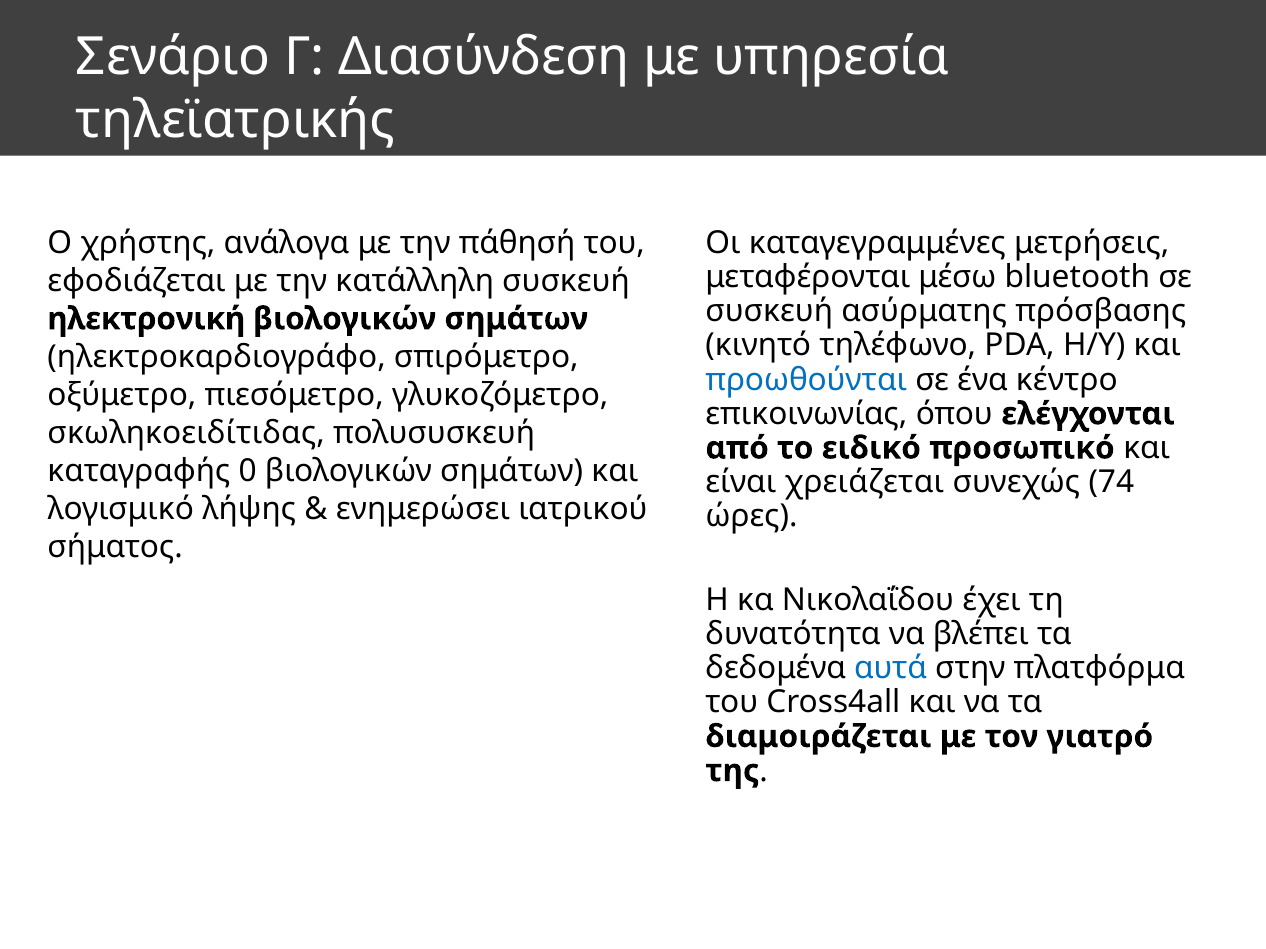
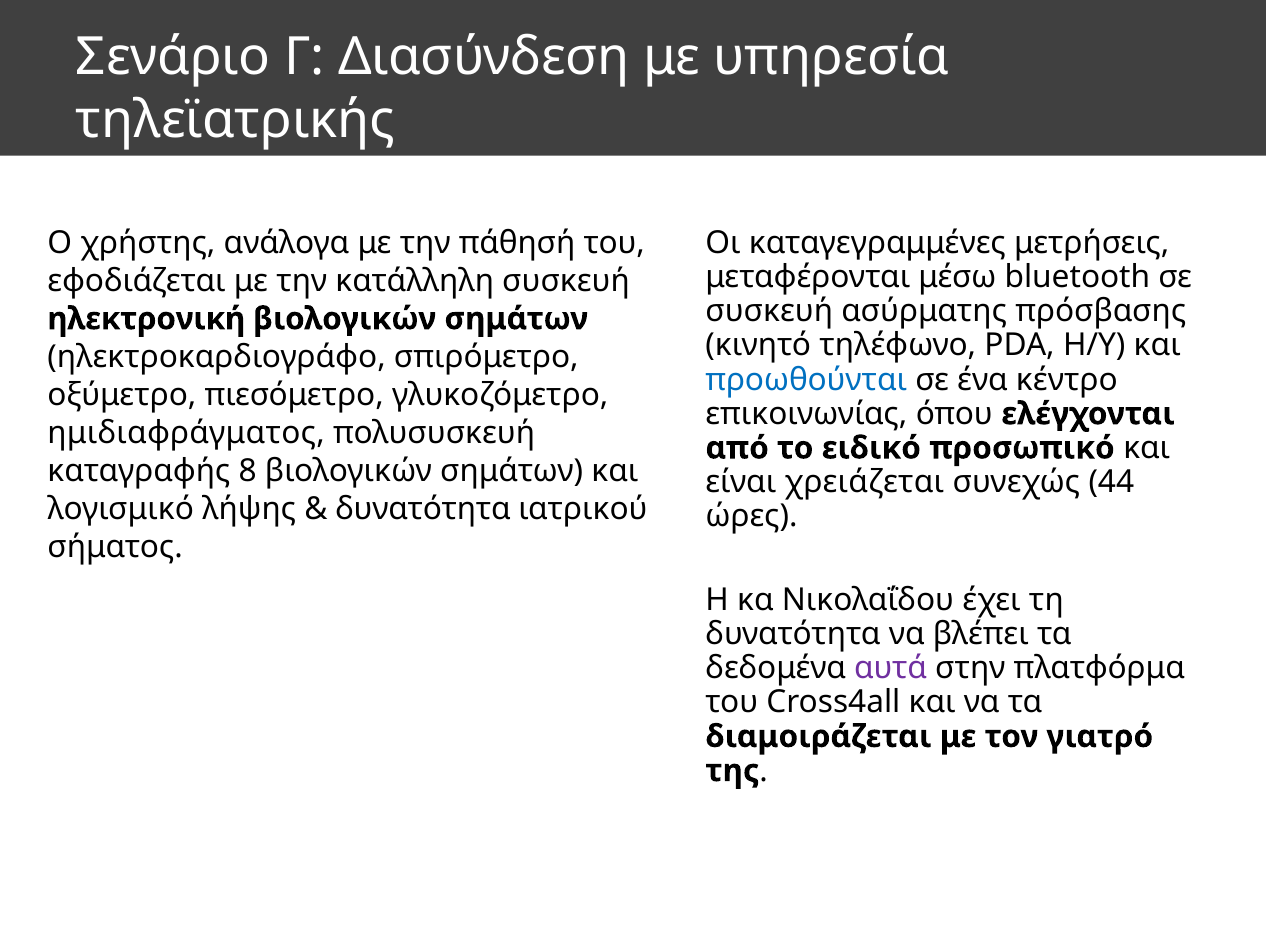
σκωληκοειδίτιδας: σκωληκοειδίτιδας -> ημιδιαφράγματος (186, 433)
0: 0 -> 8 (248, 471)
74: 74 -> 44 (1111, 482)
ενημερώσει: ενημερώσει -> δυνατότητα (423, 509)
αυτά colour: blue -> purple (891, 669)
